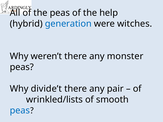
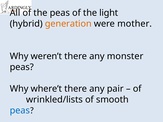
help: help -> light (109, 13)
generation colour: blue -> orange (68, 24)
witches: witches -> mother (135, 24)
divide’t: divide’t -> where’t (46, 89)
